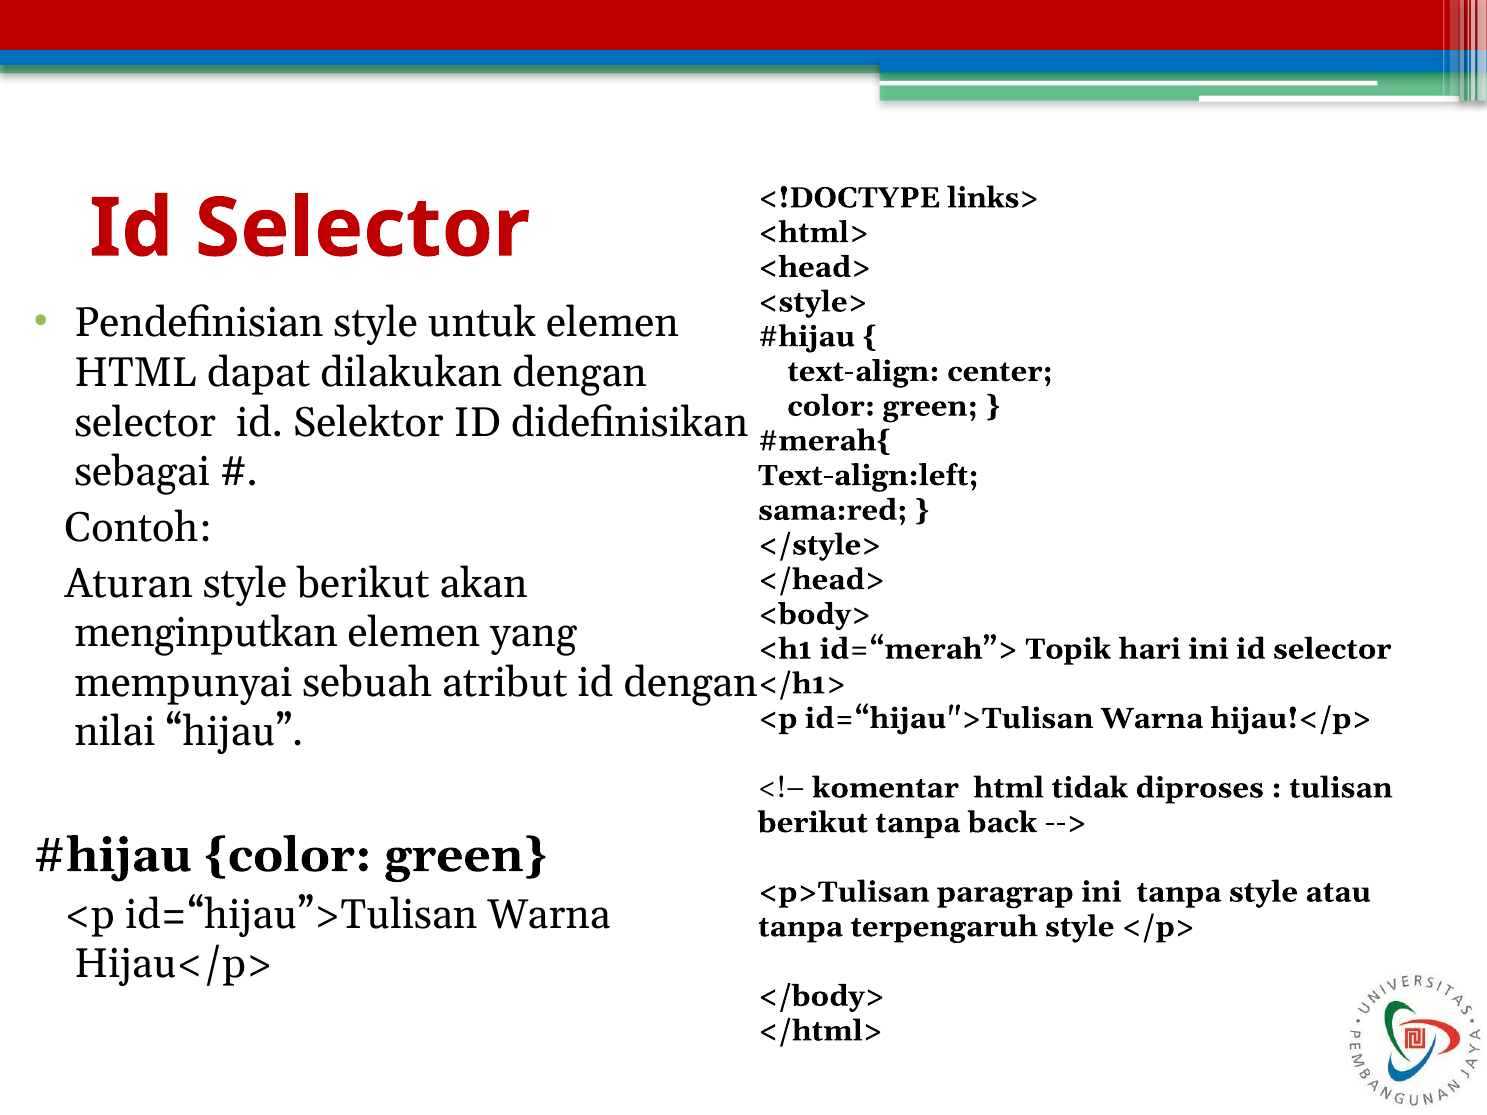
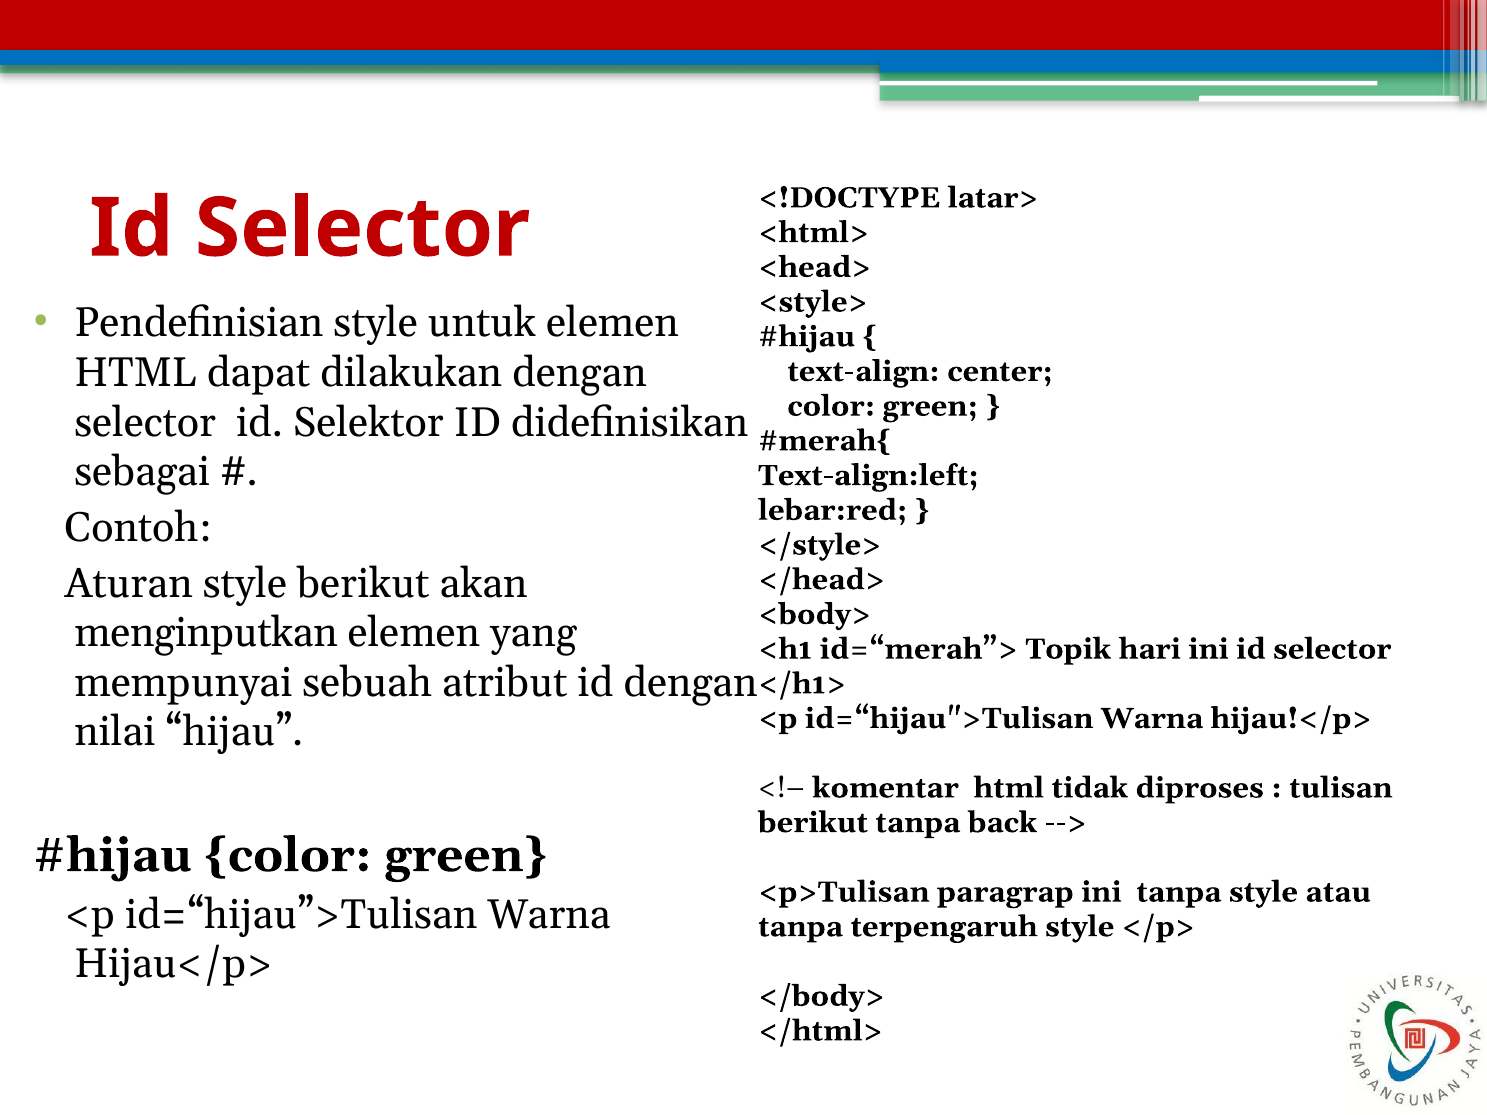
links>: links> -> latar> (993, 198)
sama:red: sama:red -> lebar:red (833, 510)
